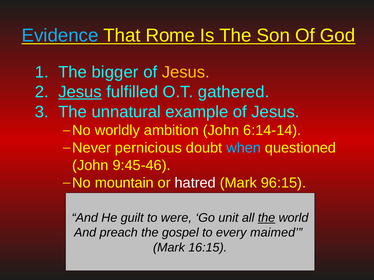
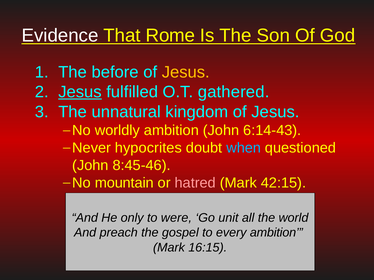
Evidence colour: light blue -> white (60, 36)
bigger: bigger -> before (115, 72)
example: example -> kingdom (197, 112)
6:14-14: 6:14-14 -> 6:14-43 (272, 131)
pernicious: pernicious -> hypocrites (148, 148)
9:45-46: 9:45-46 -> 8:45-46 (142, 166)
hatred colour: white -> pink (195, 183)
96:15: 96:15 -> 42:15 (283, 183)
guilt: guilt -> only (132, 218)
the underline: present -> none (266, 218)
every maimed: maimed -> ambition (276, 233)
